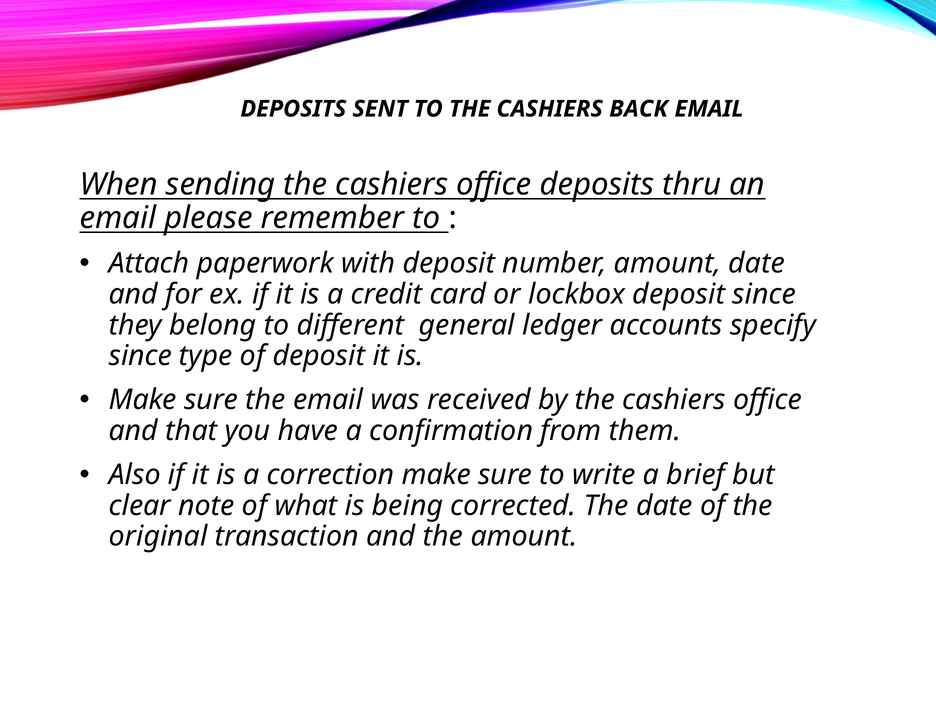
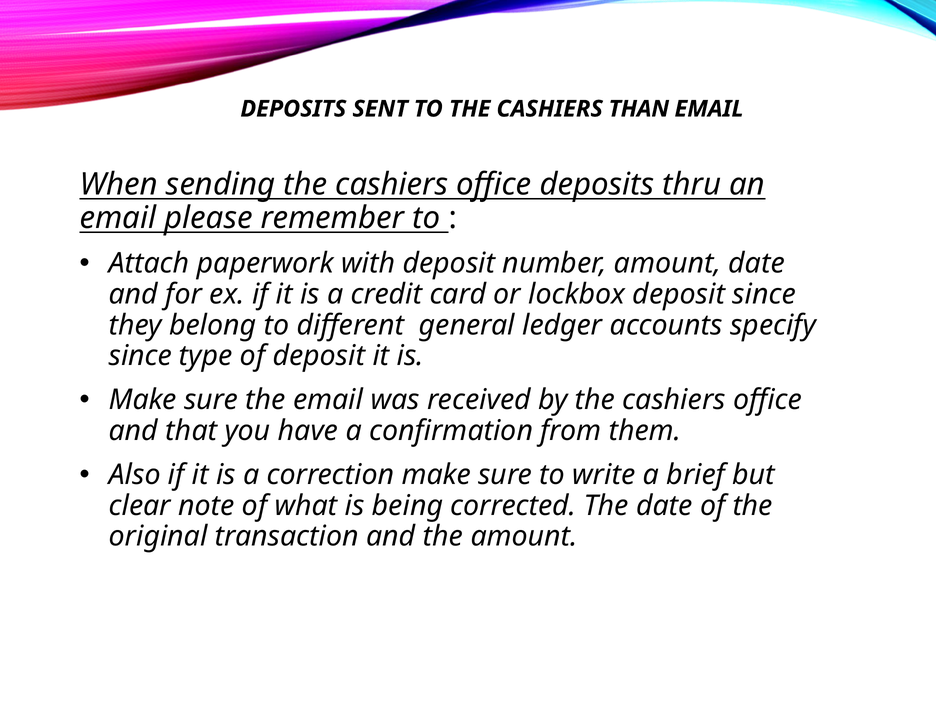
BACK: BACK -> THAN (639, 109)
